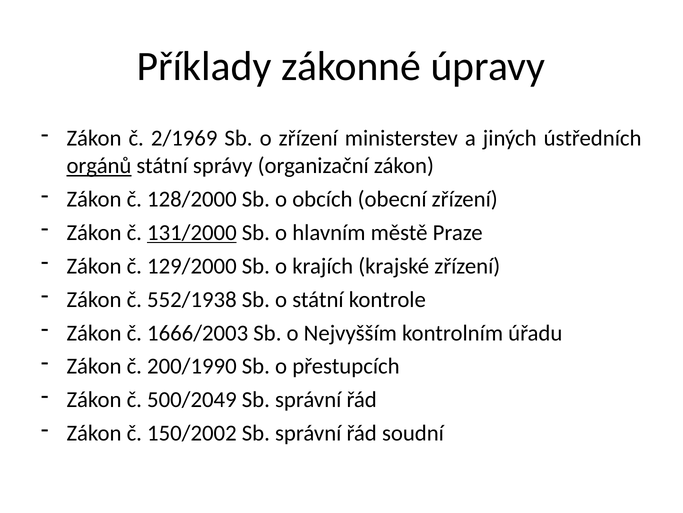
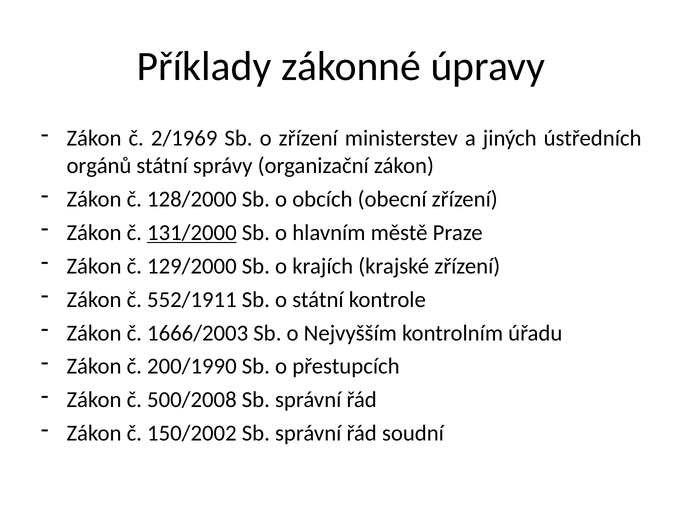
orgánů underline: present -> none (99, 166)
552/1938: 552/1938 -> 552/1911 (192, 299)
500/2049: 500/2049 -> 500/2008 (192, 399)
